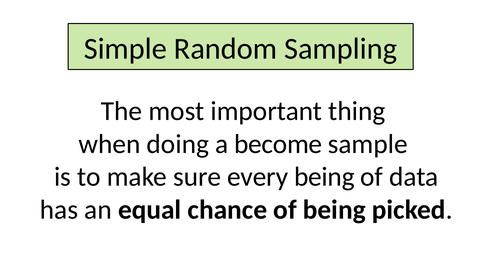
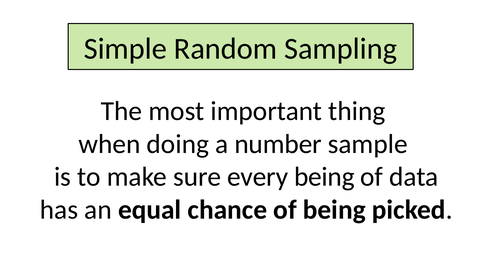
become: become -> number (278, 144)
